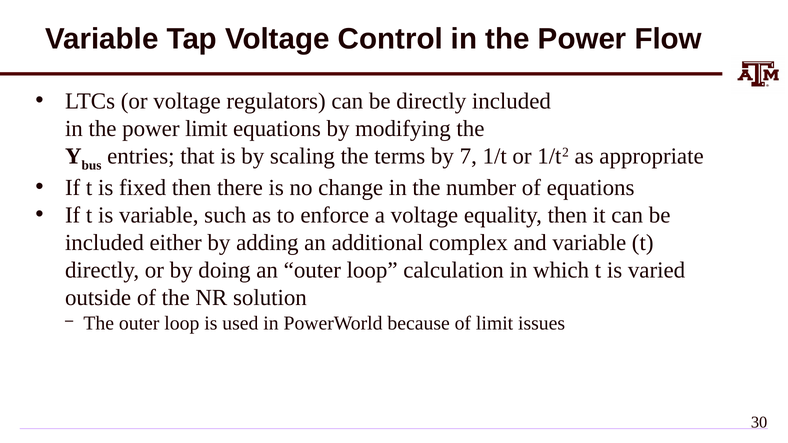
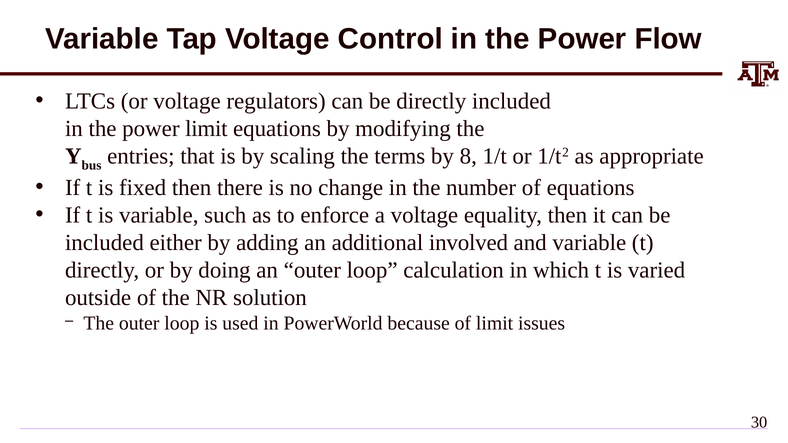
7: 7 -> 8 (468, 156)
complex: complex -> involved (468, 243)
